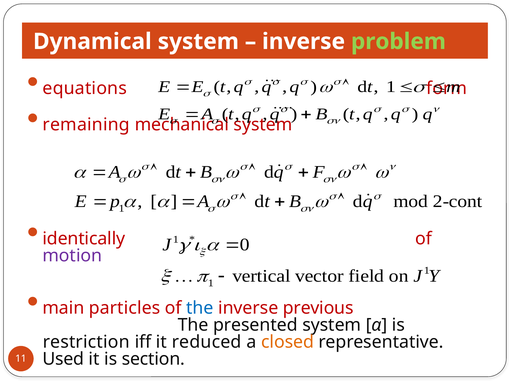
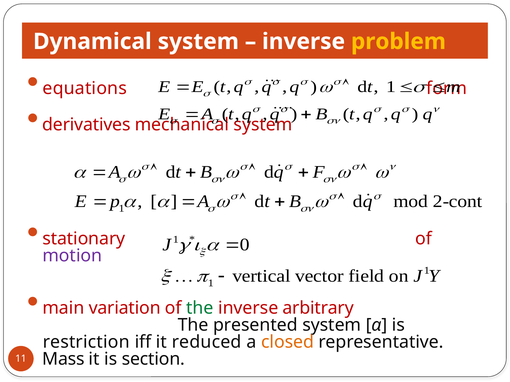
problem colour: light green -> yellow (398, 42)
remaining: remaining -> derivatives (86, 125)
identically: identically -> stationary (84, 239)
particles: particles -> variation (125, 308)
the colour: blue -> green (200, 308)
previous: previous -> arbitrary (318, 308)
Used: Used -> Mass (63, 359)
